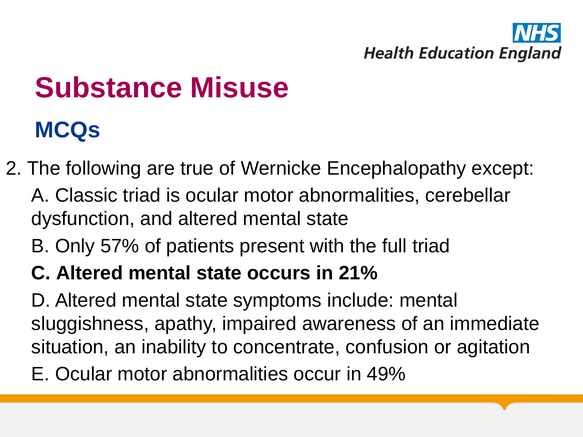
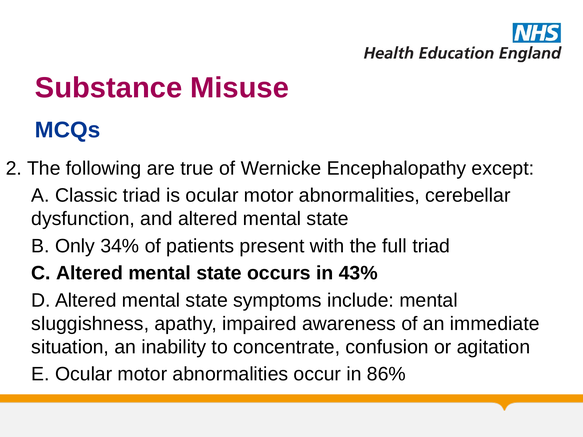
57%: 57% -> 34% (120, 246)
21%: 21% -> 43% (358, 273)
49%: 49% -> 86% (386, 374)
